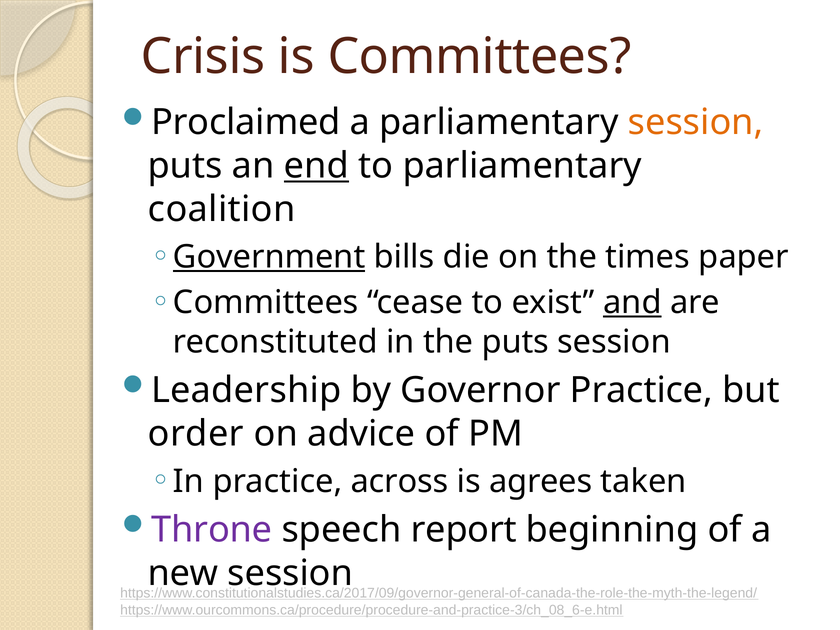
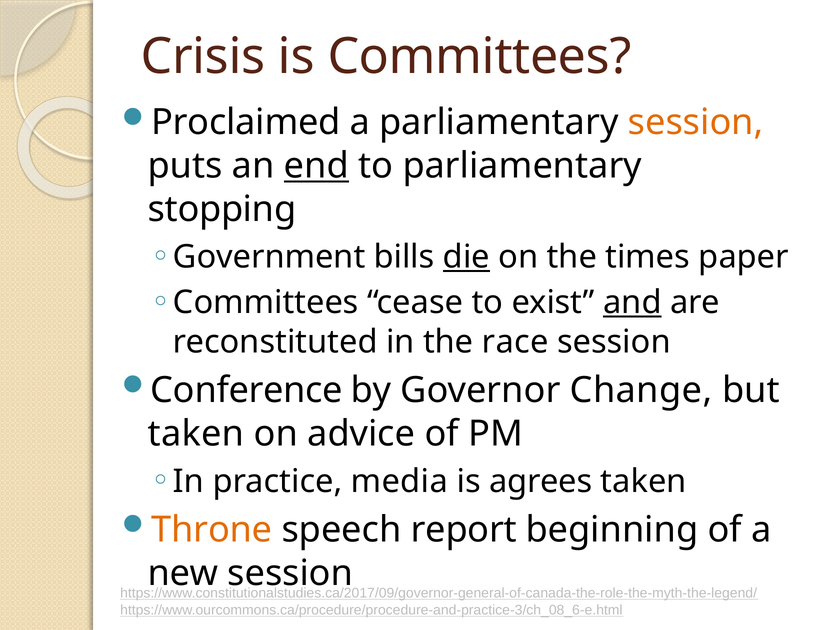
coalition: coalition -> stopping (222, 209)
Government underline: present -> none (269, 257)
die underline: none -> present (466, 257)
the puts: puts -> race (515, 342)
Leadership: Leadership -> Conference (247, 390)
Governor Practice: Practice -> Change (641, 390)
order: order -> taken (196, 434)
across: across -> media (399, 481)
Throne colour: purple -> orange (212, 530)
